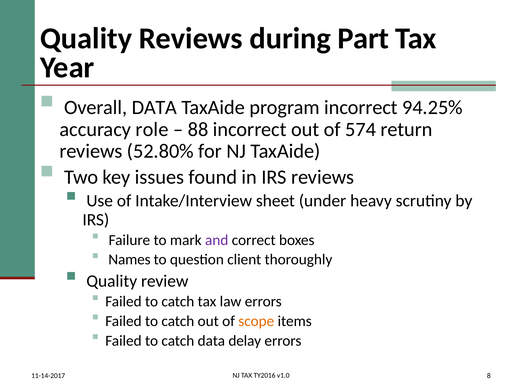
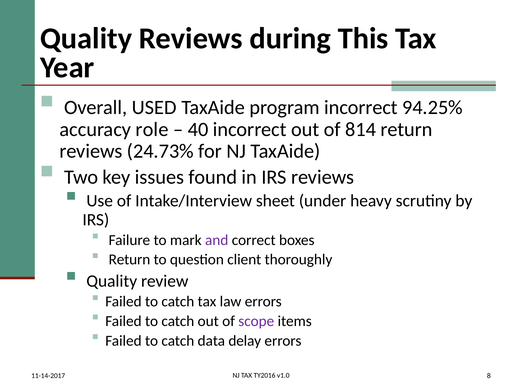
Part: Part -> This (363, 38)
Overall DATA: DATA -> USED (154, 108)
88: 88 -> 40 (198, 129)
574: 574 -> 814 (361, 129)
52.80%: 52.80% -> 24.73% (160, 151)
Names: Names -> Return (129, 260)
scope colour: orange -> purple (256, 322)
